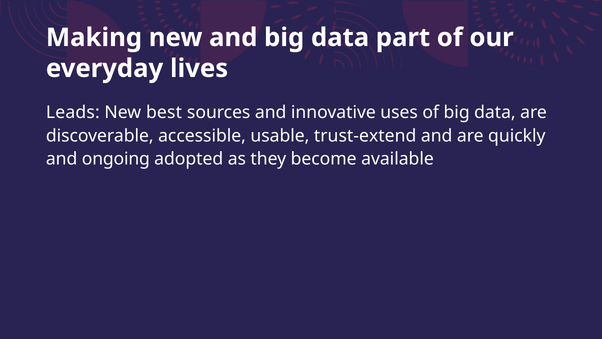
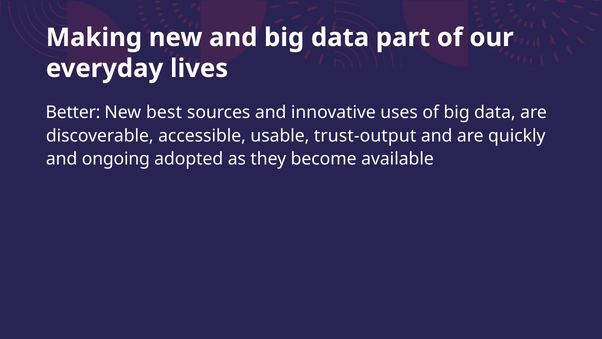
Leads: Leads -> Better (73, 112)
trust-extend: trust-extend -> trust-output (365, 136)
